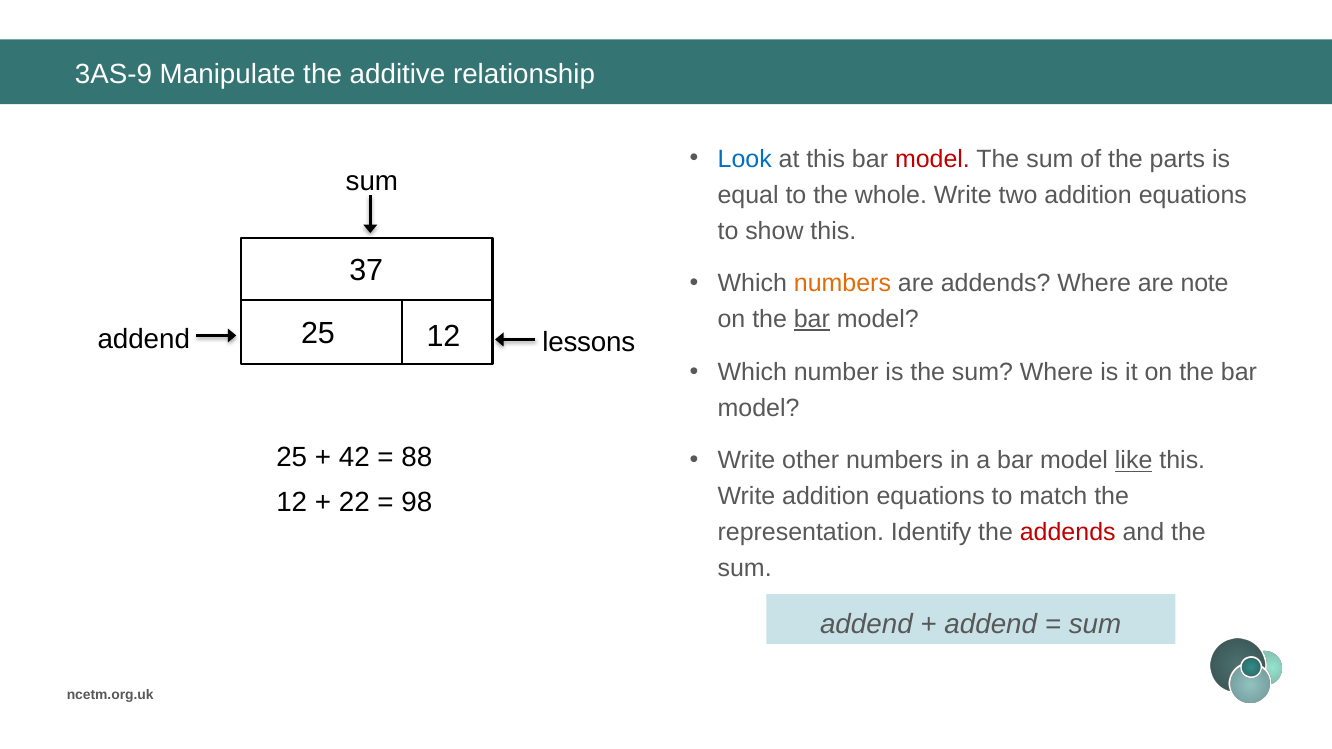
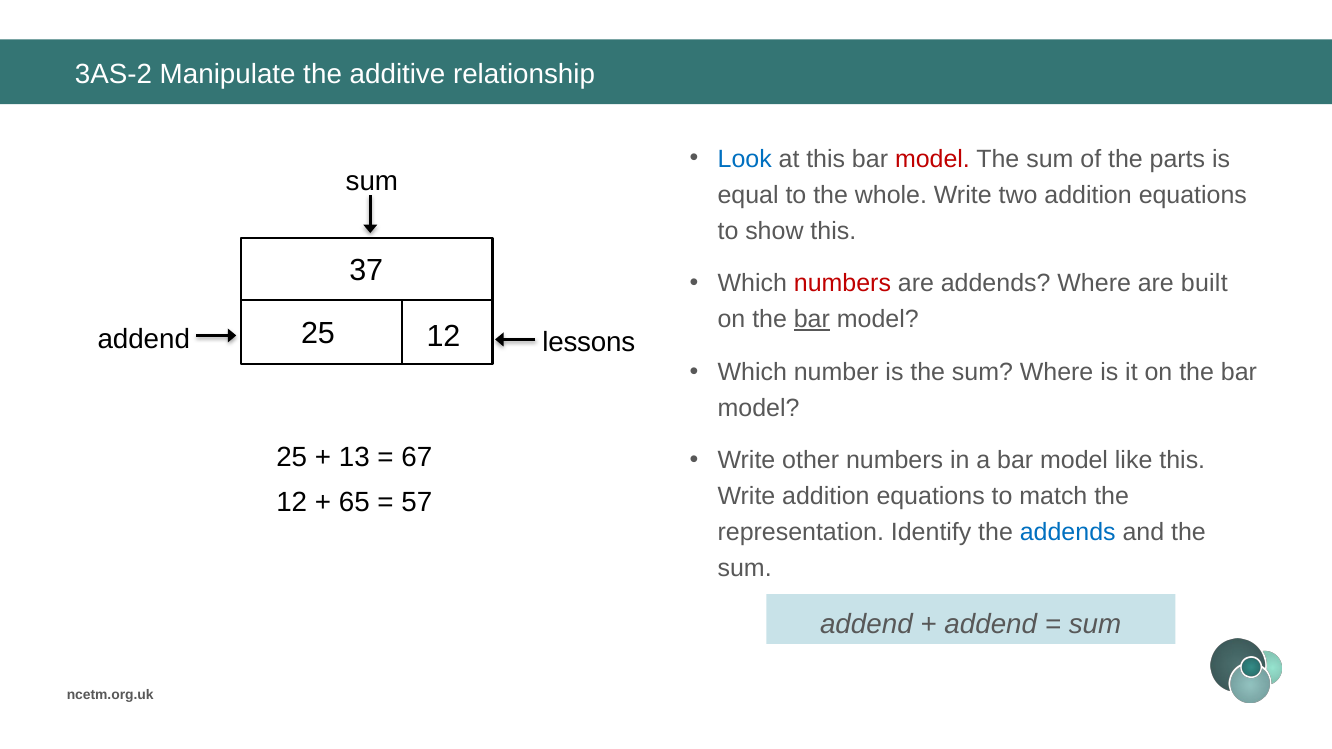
3AS-9: 3AS-9 -> 3AS-2 (113, 74)
numbers colour: orange -> red (842, 284)
note: note -> built (1204, 284)
42: 42 -> 13 (354, 457)
88: 88 -> 67 (417, 457)
like underline: present -> none (1134, 461)
22: 22 -> 65 (354, 503)
98: 98 -> 57 (417, 503)
addends colour: red -> blue (1068, 533)
